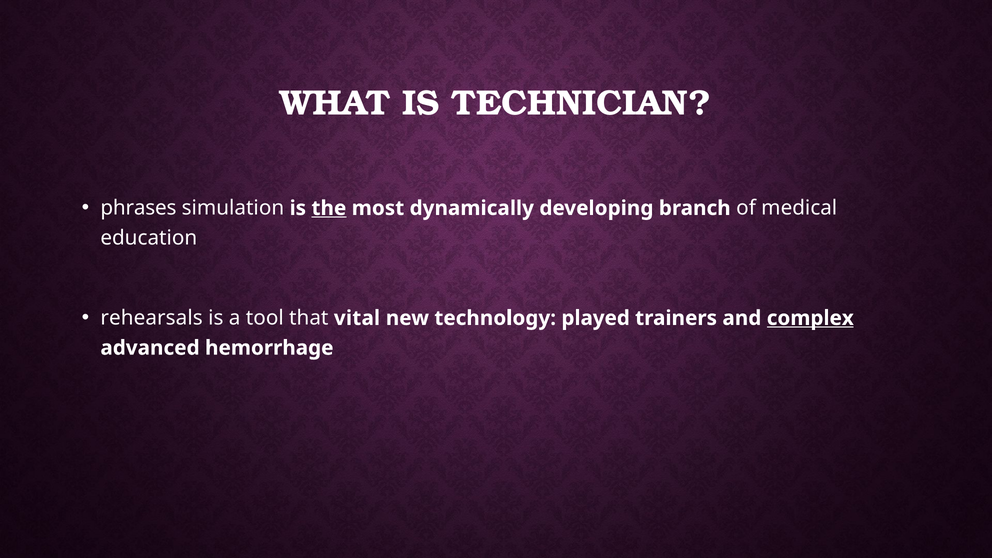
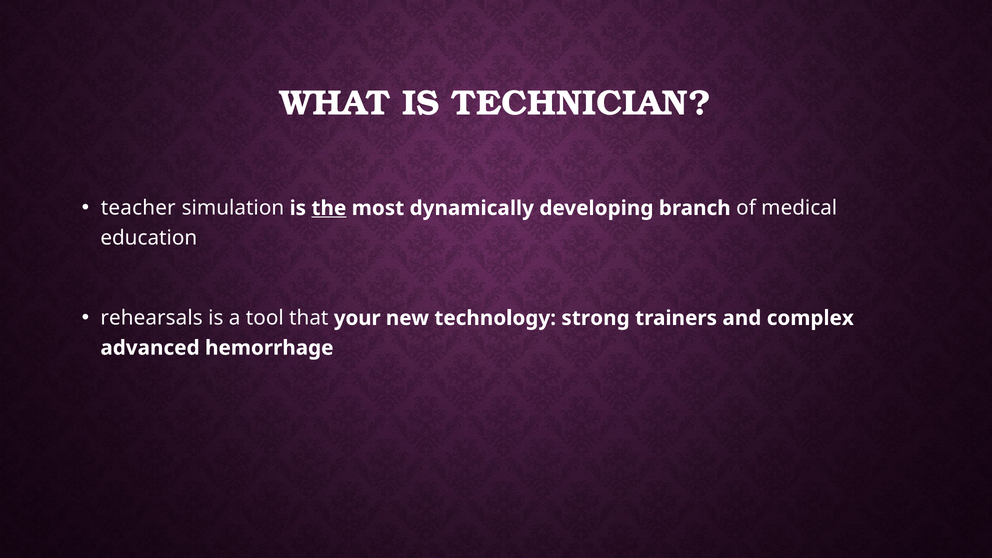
phrases: phrases -> teacher (138, 208)
vital: vital -> your (357, 318)
played: played -> strong (596, 318)
complex underline: present -> none (810, 318)
